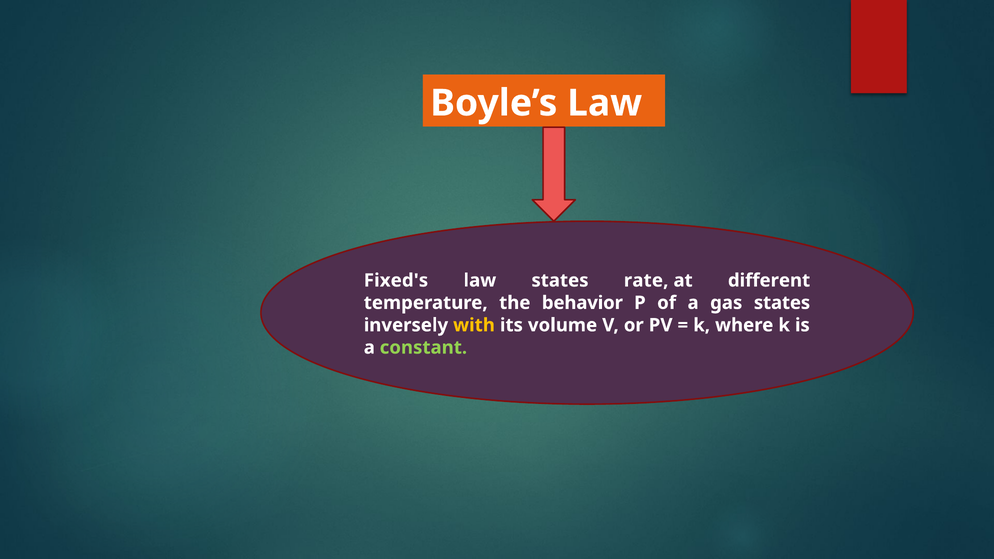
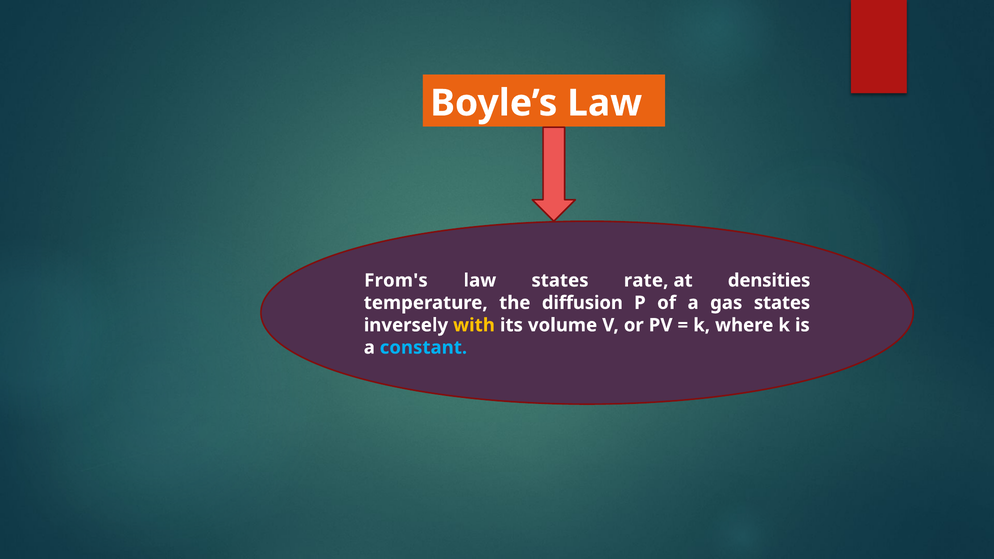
Fixed's: Fixed's -> From's (396, 281)
different: different -> densities (769, 281)
behavior: behavior -> diffusion (582, 303)
constant colour: light green -> light blue (423, 348)
